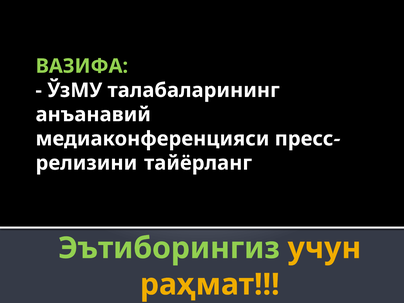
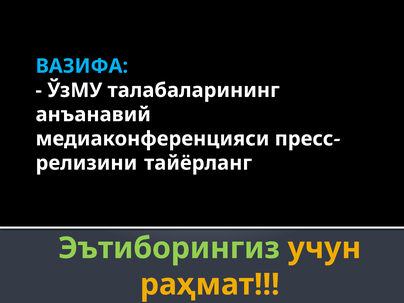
ВАЗИФА colour: light green -> light blue (82, 66)
